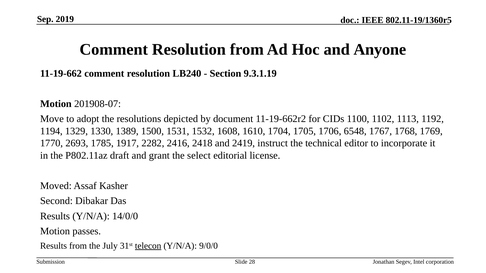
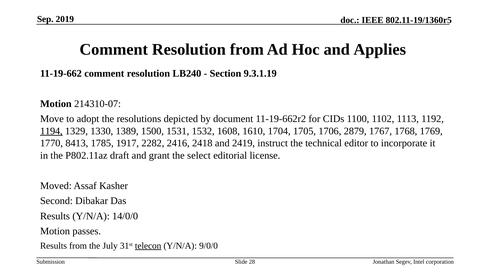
Anyone: Anyone -> Applies (380, 50)
201908-07: 201908-07 -> 214310-07 (98, 104)
1194 underline: none -> present (51, 131)
6548: 6548 -> 2879 (355, 131)
2693: 2693 -> 8413 (77, 143)
